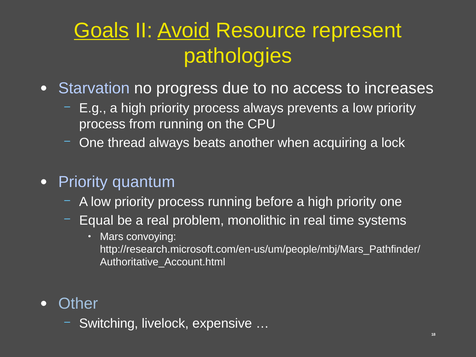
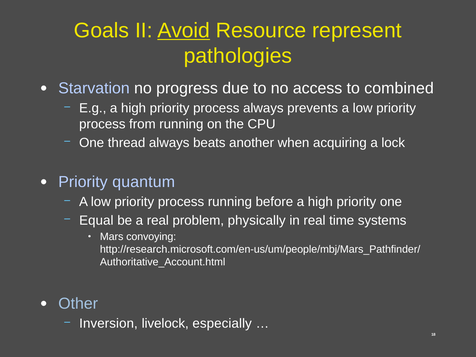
Goals underline: present -> none (102, 30)
increases: increases -> combined (399, 88)
monolithic: monolithic -> physically (257, 220)
Switching: Switching -> Inversion (108, 324)
expensive: expensive -> especially (222, 324)
